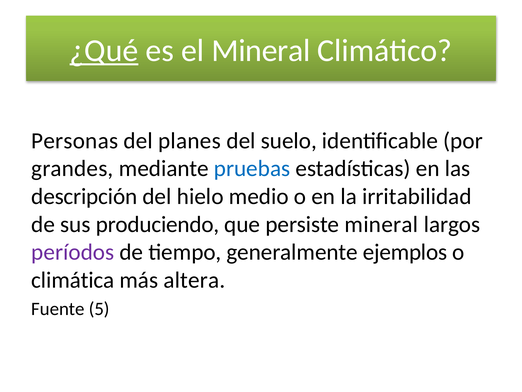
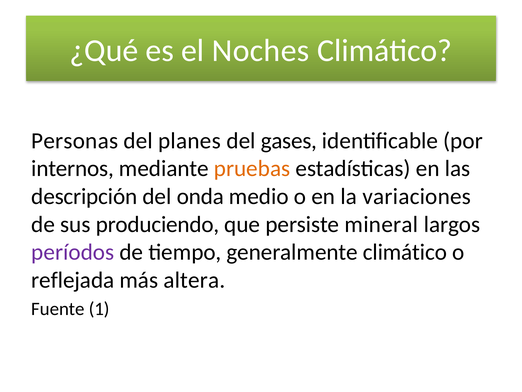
¿Qué underline: present -> none (104, 51)
el Mineral: Mineral -> Noches (261, 51)
suelo: suelo -> gases (289, 141)
grandes: grandes -> internos (73, 168)
pruebas colour: blue -> orange (252, 168)
hielo: hielo -> onda (200, 196)
irritabilidad: irritabilidad -> variaciones (417, 196)
generalmente ejemplos: ejemplos -> climático (405, 252)
climática: climática -> reflejada (73, 280)
5: 5 -> 1 (99, 309)
